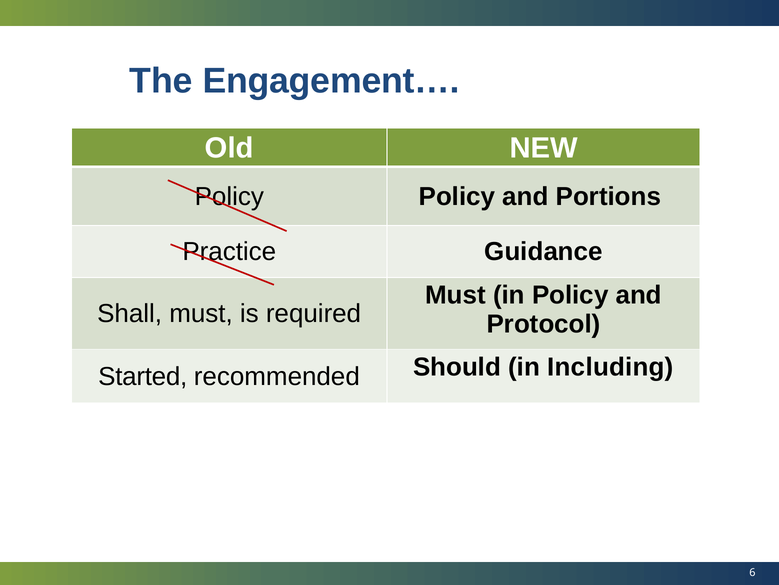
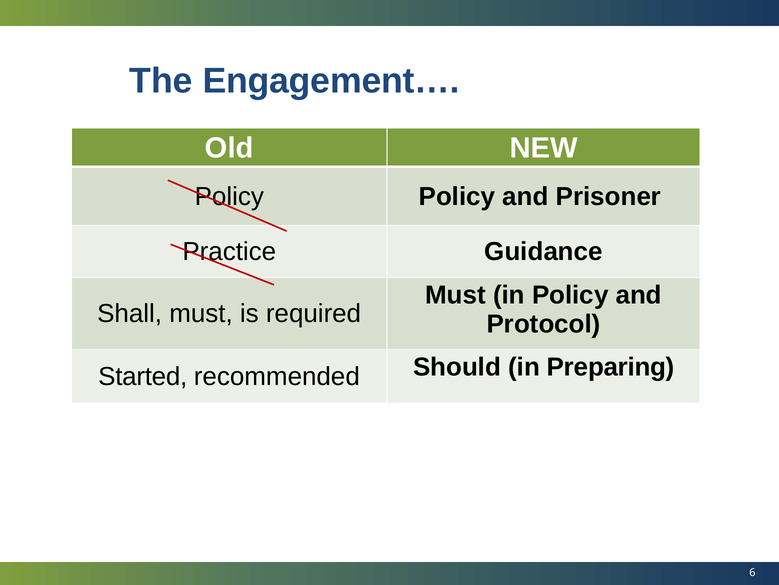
Portions: Portions -> Prisoner (608, 196)
Including: Including -> Preparing (611, 367)
